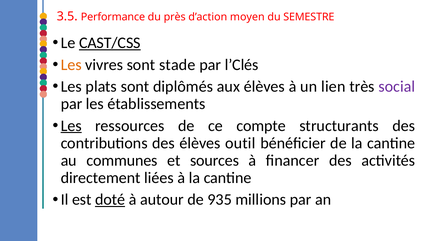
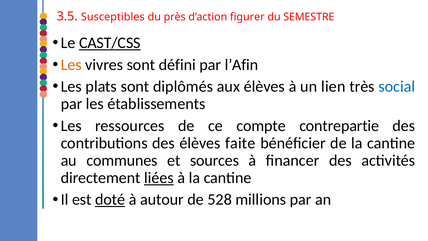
Performance: Performance -> Susceptibles (113, 17)
moyen: moyen -> figurer (247, 17)
stade: stade -> défini (177, 65)
l’Clés: l’Clés -> l’Afin (242, 65)
social colour: purple -> blue (397, 86)
Les underline: present -> none (71, 126)
structurants: structurants -> contrepartie (339, 126)
outil: outil -> faite (240, 143)
liées underline: none -> present (159, 178)
935: 935 -> 528 (220, 199)
